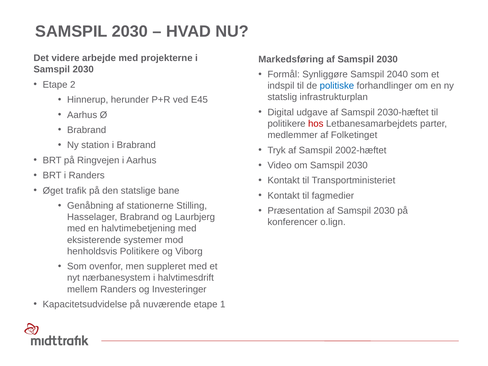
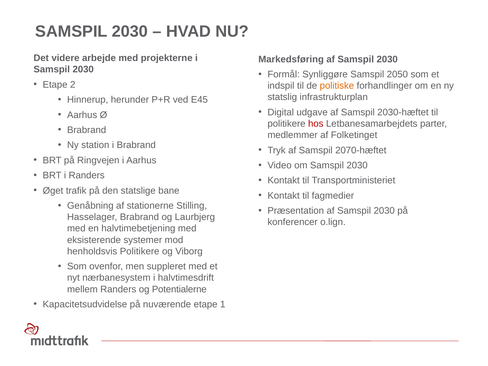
2040: 2040 -> 2050 (397, 74)
politiske colour: blue -> orange (337, 86)
2002-hæftet: 2002-hæftet -> 2070-hæftet (361, 150)
Investeringer: Investeringer -> Potentialerne (179, 289)
